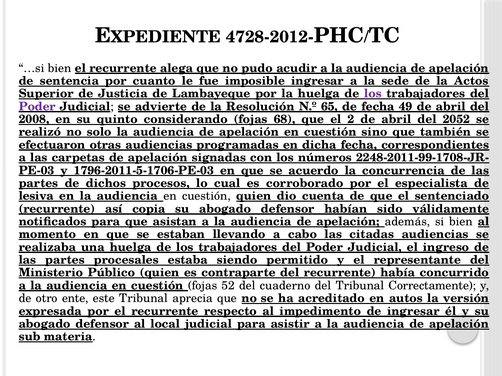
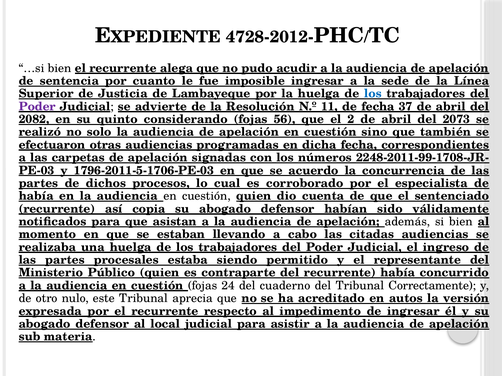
Actos: Actos -> Línea (472, 81)
los colour: purple -> blue (373, 94)
65: 65 -> 11 (329, 107)
49: 49 -> 37 (406, 107)
2008: 2008 -> 2082 (34, 119)
68: 68 -> 56 (285, 119)
2052: 2052 -> 2073 (456, 119)
lesiva: lesiva -> había (36, 196)
52: 52 -> 24 (228, 286)
ente: ente -> nulo (75, 299)
